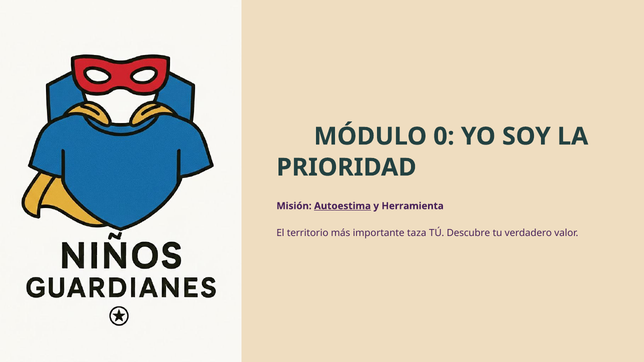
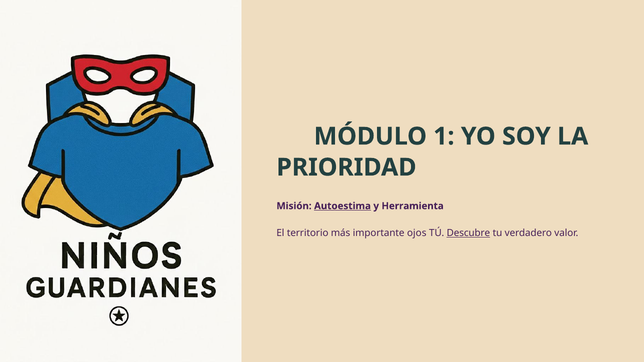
0: 0 -> 1 (444, 137)
taza: taza -> ojos (417, 233)
Descubre underline: none -> present (468, 233)
